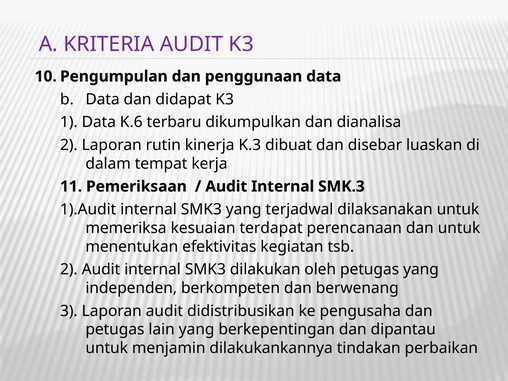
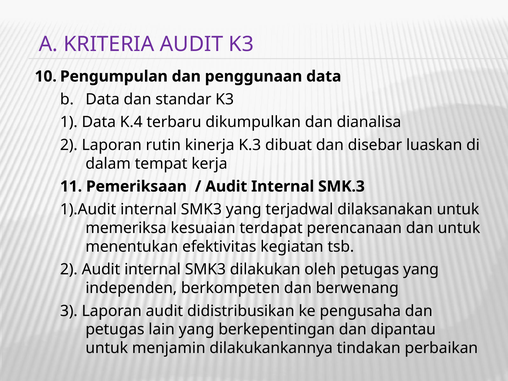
didapat: didapat -> standar (183, 99)
K.6: K.6 -> K.4 (131, 122)
